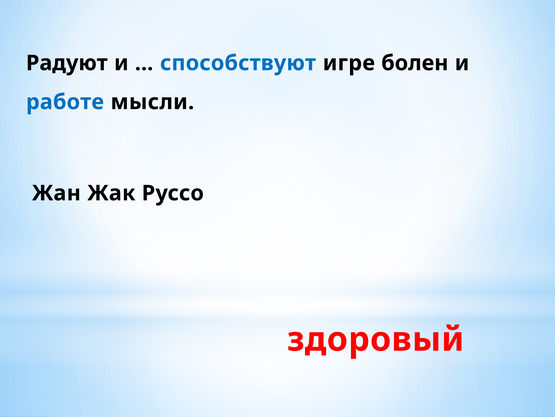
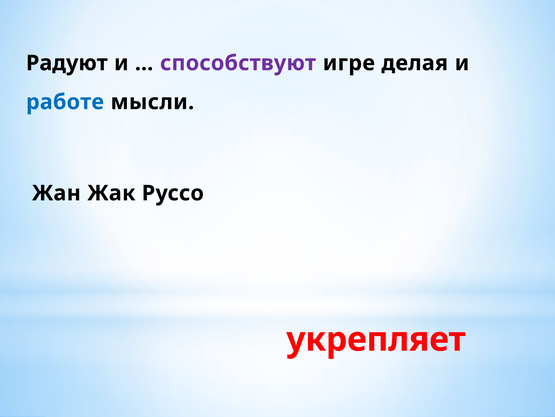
способствуют colour: blue -> purple (238, 63)
болен: болен -> делая (415, 63)
здоровый: здоровый -> укрепляет (376, 339)
